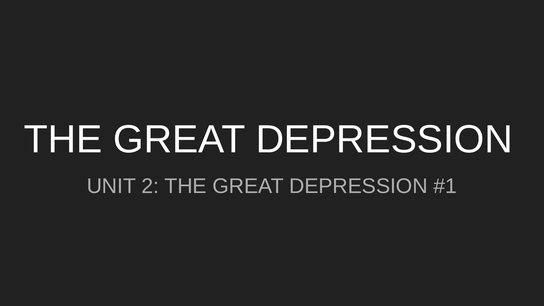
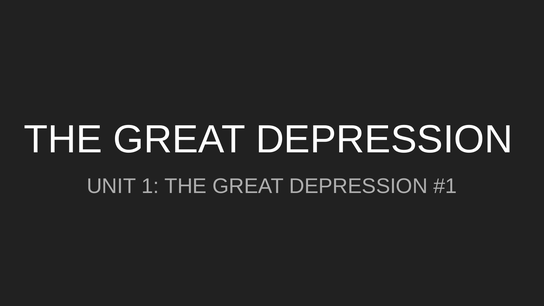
2: 2 -> 1 (150, 186)
